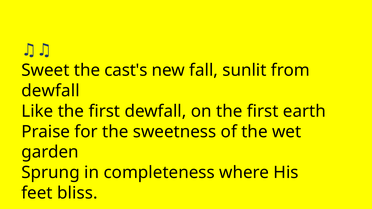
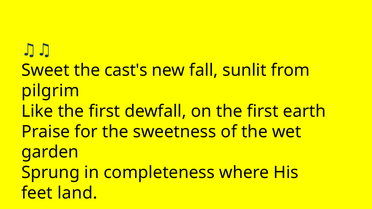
dewfall: dewfall -> pilgrim (51, 91)
bliss: bliss -> land (77, 193)
